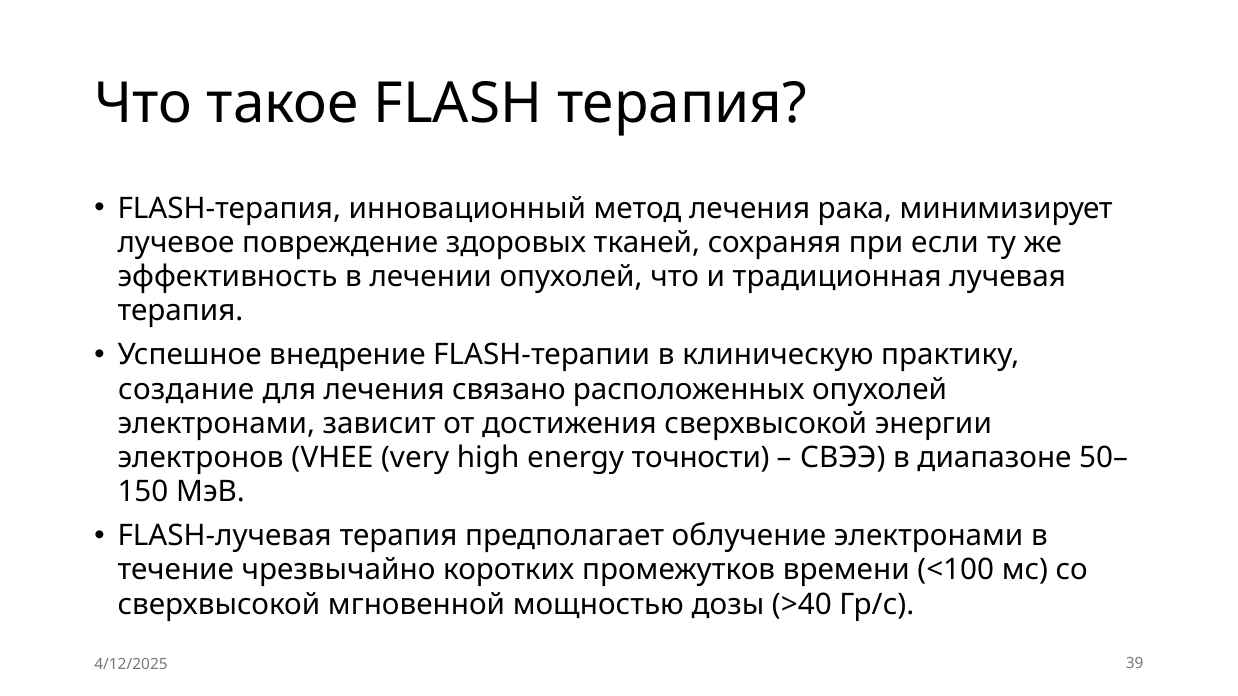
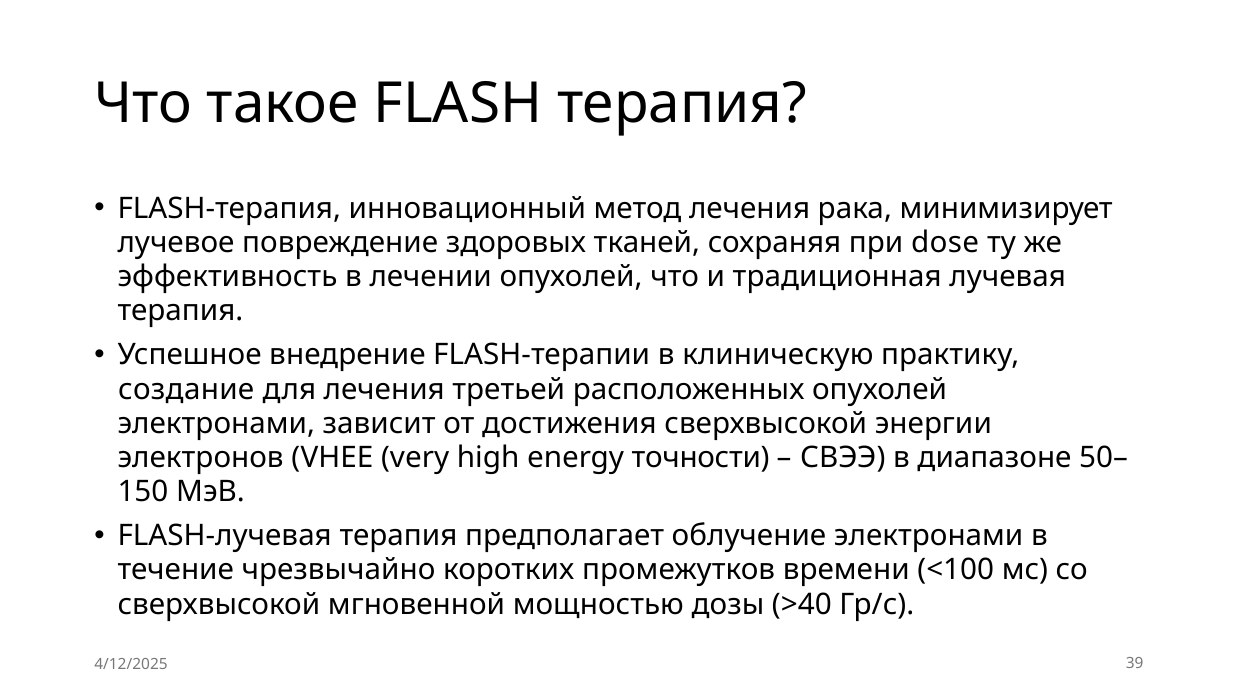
если: если -> dose (945, 243)
связано: связано -> третьей (509, 389)
